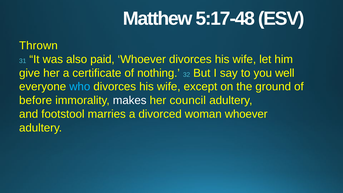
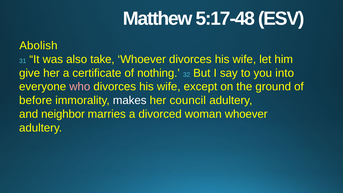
Thrown: Thrown -> Abolish (38, 46)
paid: paid -> take (102, 59)
well: well -> into (285, 73)
who colour: light blue -> pink (80, 87)
footstool: footstool -> neighbor (63, 114)
